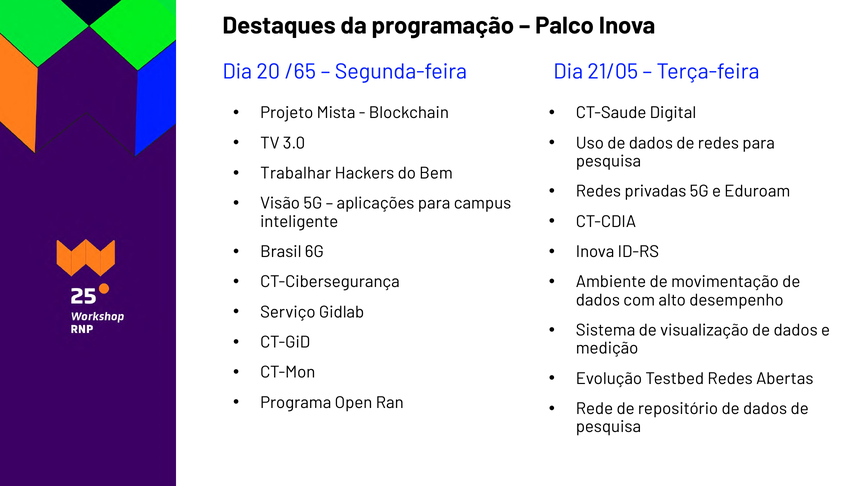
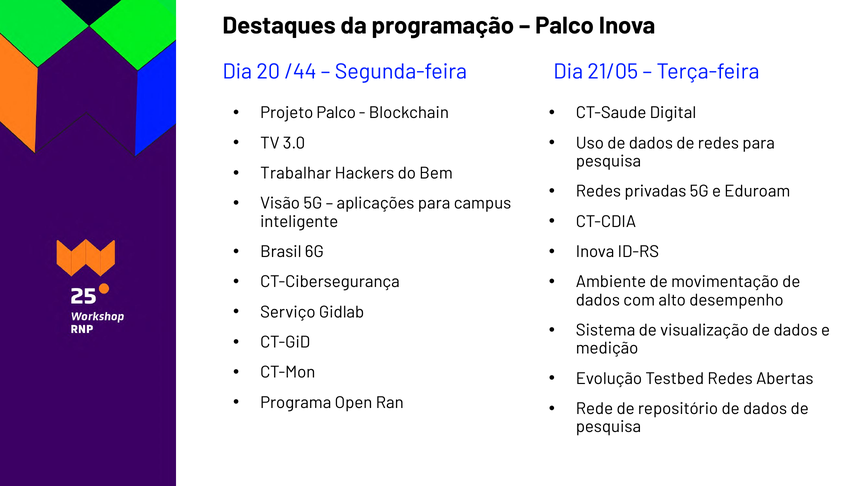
/65: /65 -> /44 (301, 72)
Projeto Mista: Mista -> Palco (336, 113)
